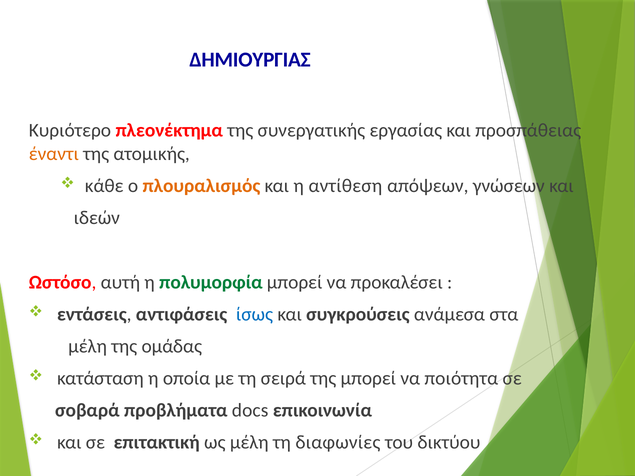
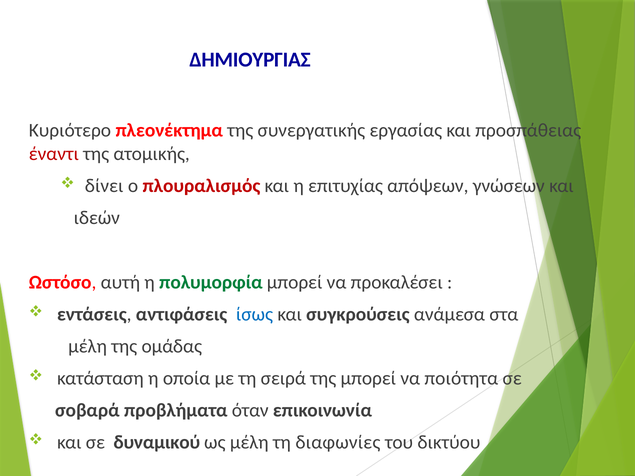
έναντι colour: orange -> red (54, 154)
κάθε: κάθε -> δίνει (104, 186)
πλουραλισμός colour: orange -> red (201, 186)
αντίθεση: αντίθεση -> επιτυχίας (346, 186)
docs: docs -> όταν (250, 411)
επιτακτική: επιτακτική -> δυναμικού (157, 443)
